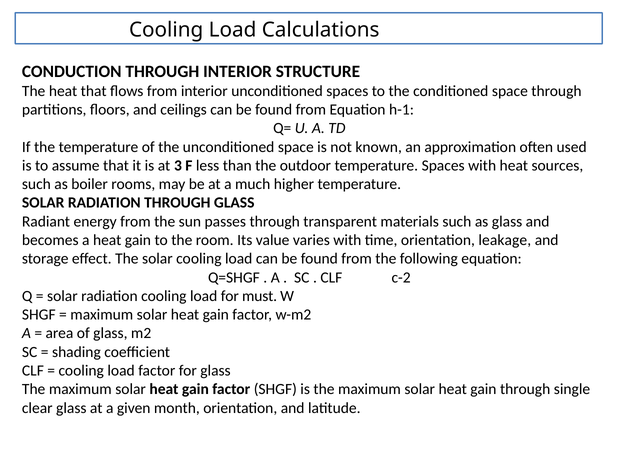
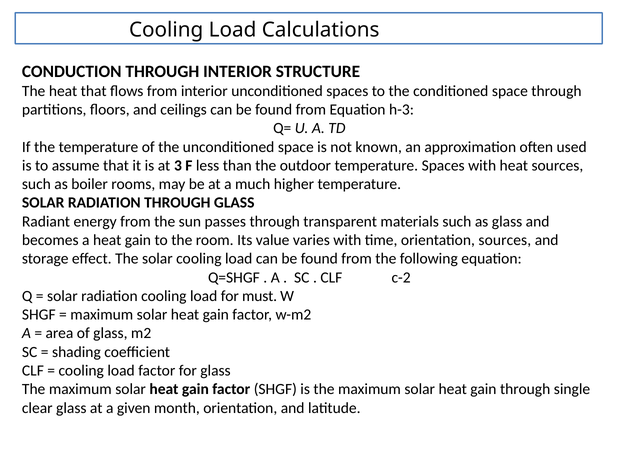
h-1: h-1 -> h-3 (401, 110)
orientation leakage: leakage -> sources (505, 240)
